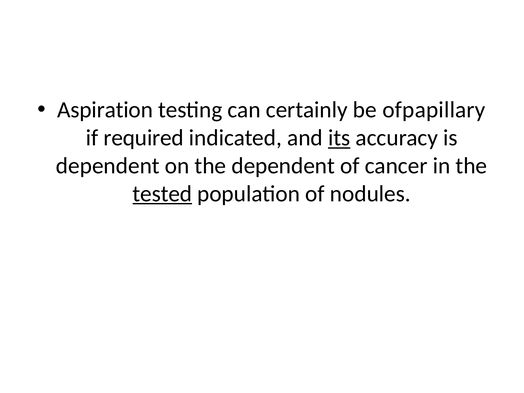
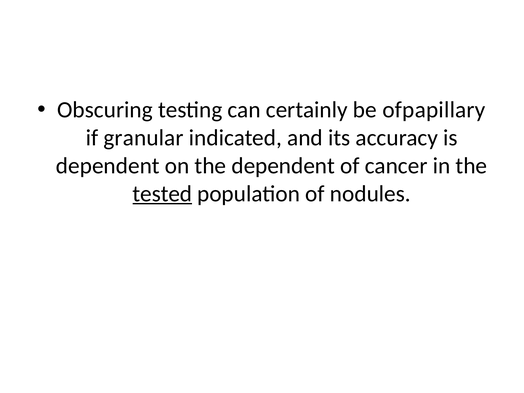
Aspiration: Aspiration -> Obscuring (105, 110)
required: required -> granular (144, 138)
its underline: present -> none (339, 138)
